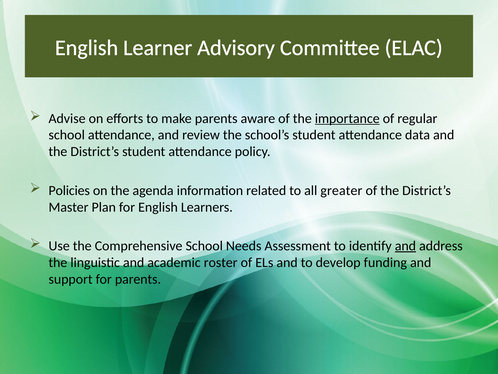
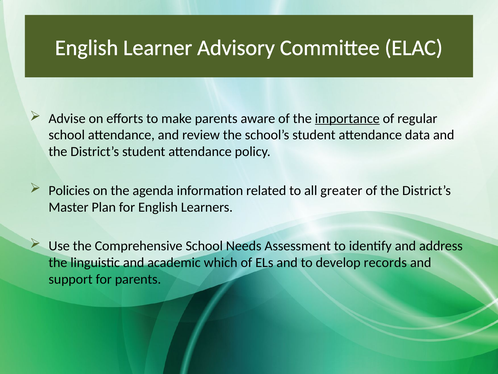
and underline: present -> none (405, 246)
roster: roster -> which (221, 262)
funding: funding -> records (385, 262)
